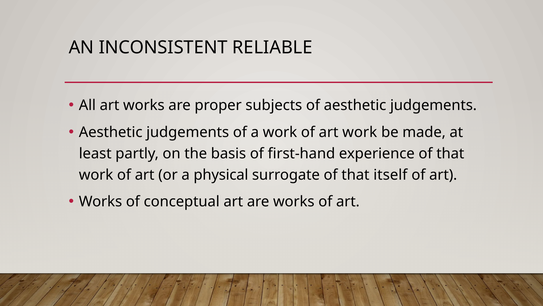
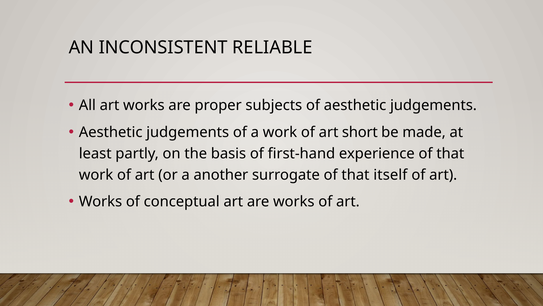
art work: work -> short (360, 132)
physical: physical -> another (221, 175)
